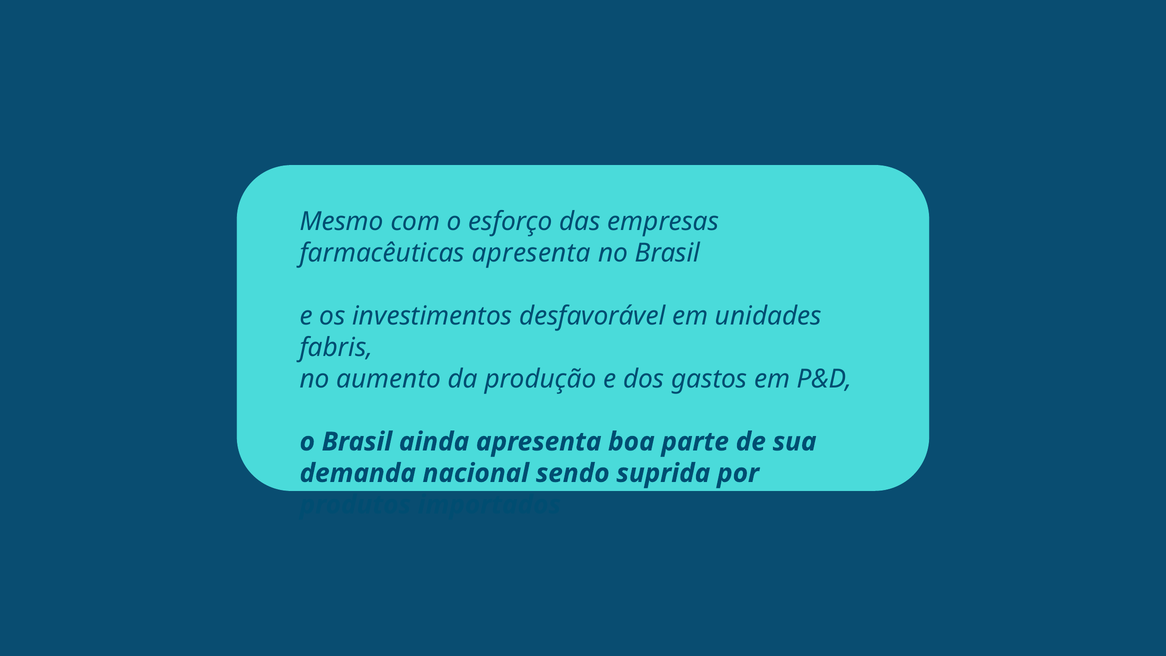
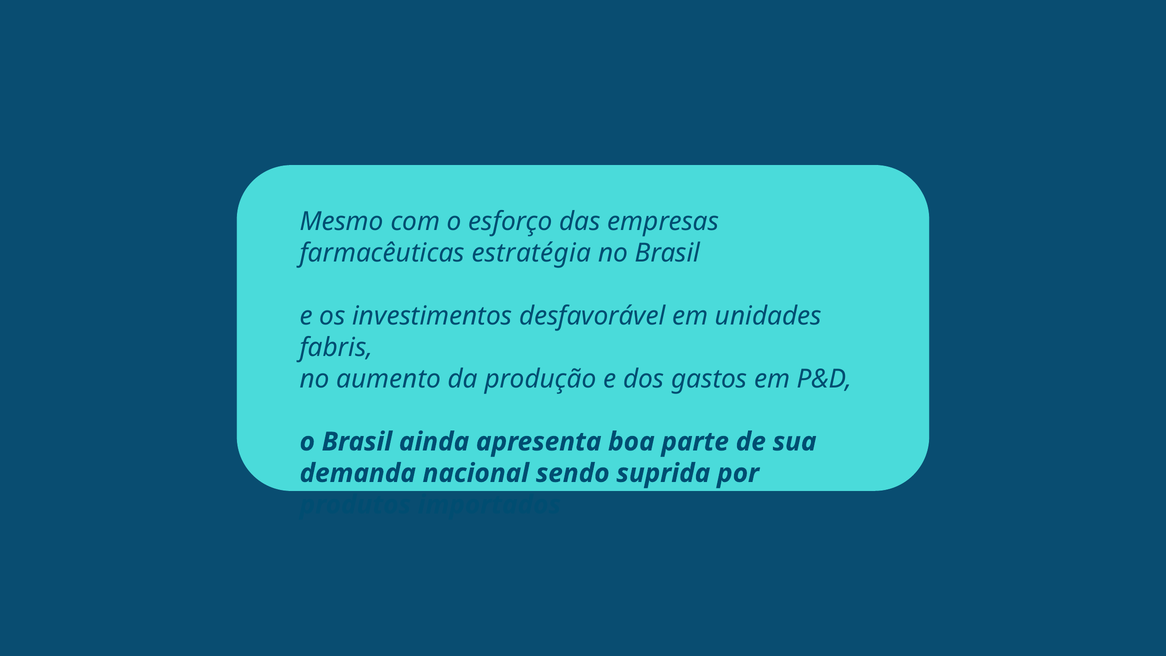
farmacêuticas apresenta: apresenta -> estratégia (531, 253)
